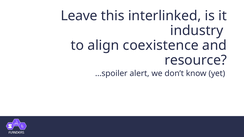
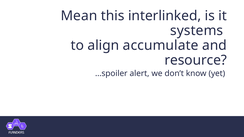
Leave: Leave -> Mean (79, 16)
industry: industry -> systems (197, 31)
coexistence: coexistence -> accumulate (161, 45)
